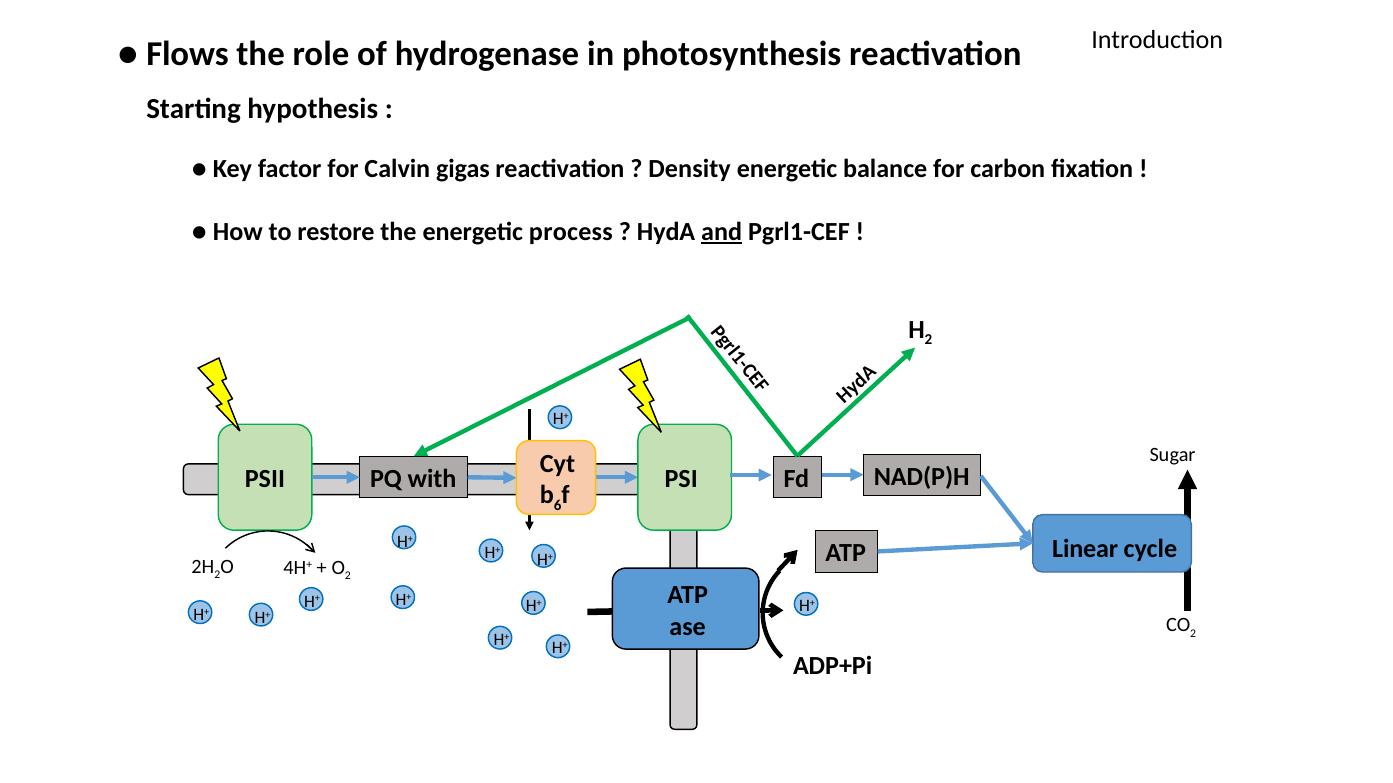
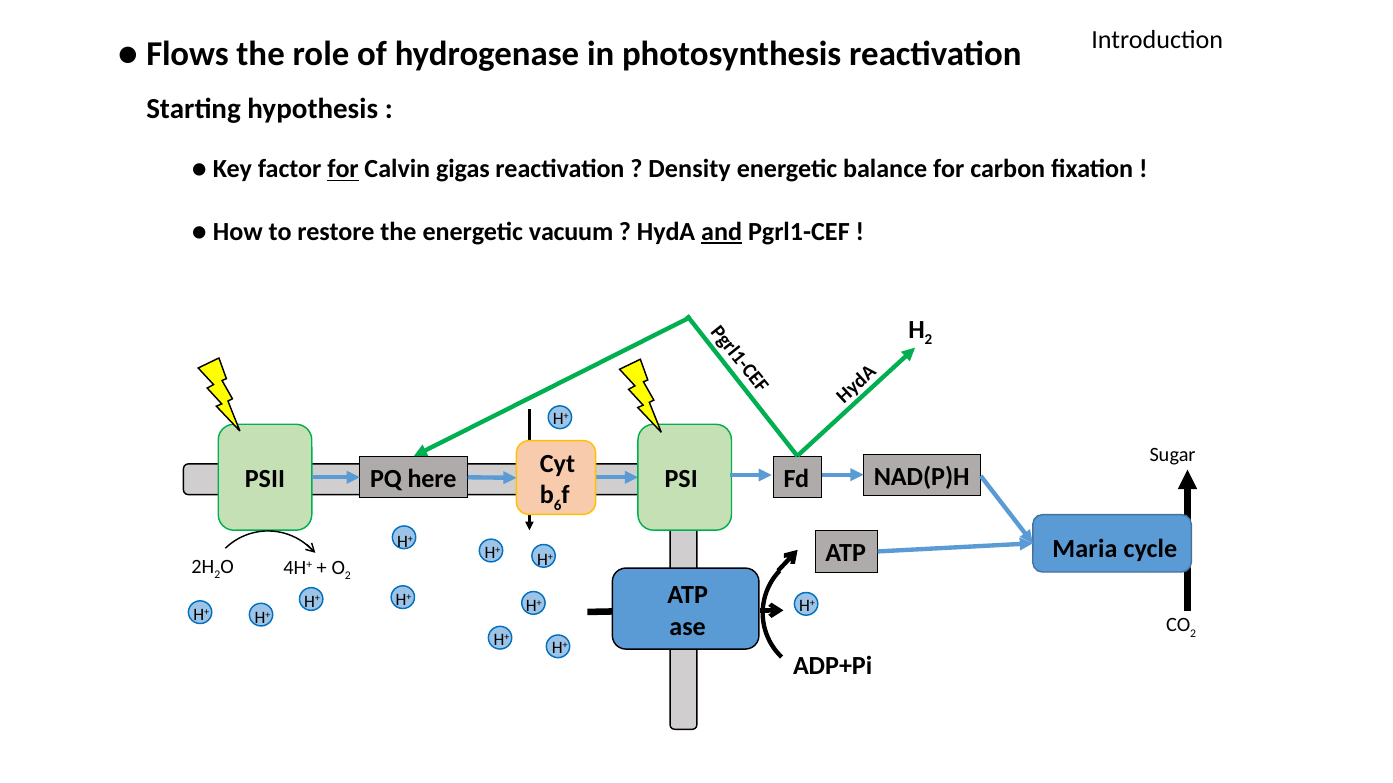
for underline: none -> present (343, 169)
process: process -> vacuum (571, 232)
with: with -> here (432, 479)
Linear: Linear -> Maria (1085, 550)
